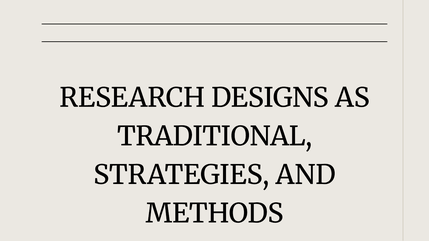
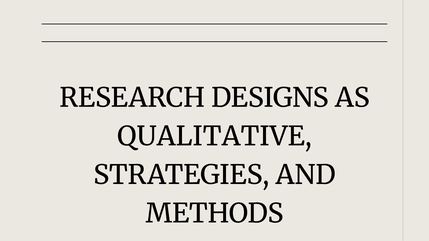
TRADITIONAL: TRADITIONAL -> QUALITATIVE (214, 137)
